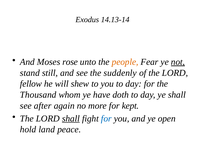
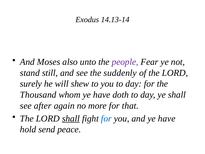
rose: rose -> also (70, 62)
people colour: orange -> purple (125, 62)
not underline: present -> none (178, 62)
fellow: fellow -> surely (31, 84)
kept: kept -> that (130, 106)
and ye open: open -> have (167, 118)
land: land -> send (47, 129)
